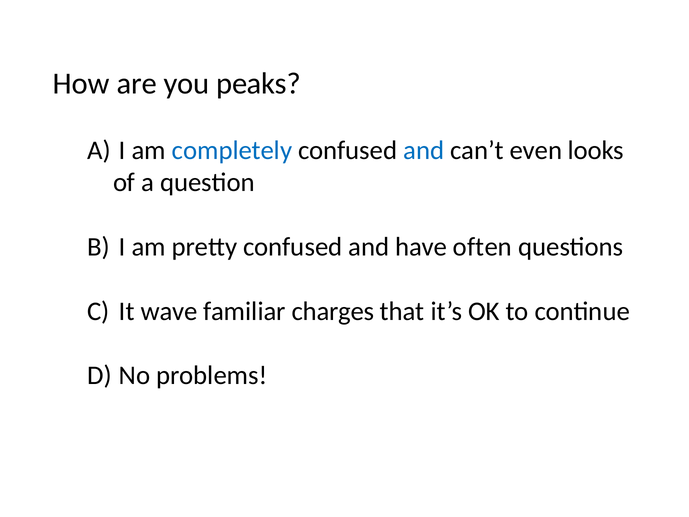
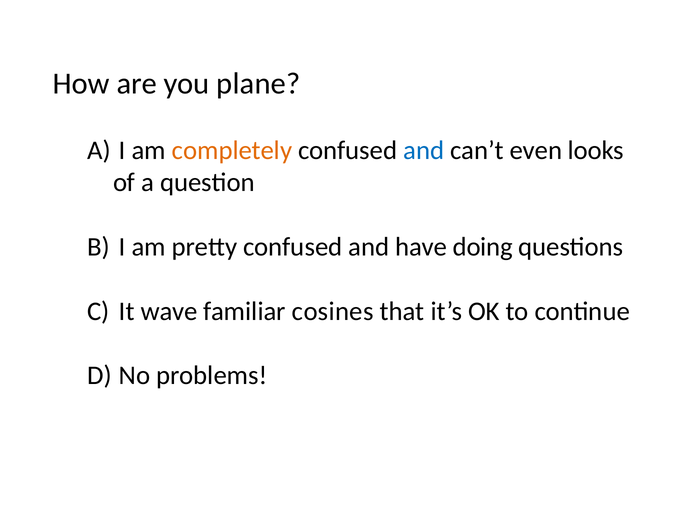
peaks: peaks -> plane (258, 84)
completely colour: blue -> orange (232, 150)
often: often -> doing (483, 247)
charges: charges -> cosines (333, 311)
